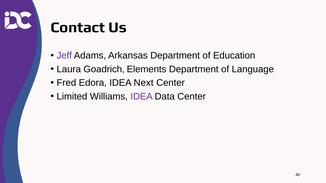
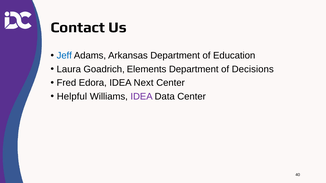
Jeff colour: purple -> blue (64, 56)
Language: Language -> Decisions (253, 69)
Limited: Limited -> Helpful (72, 97)
